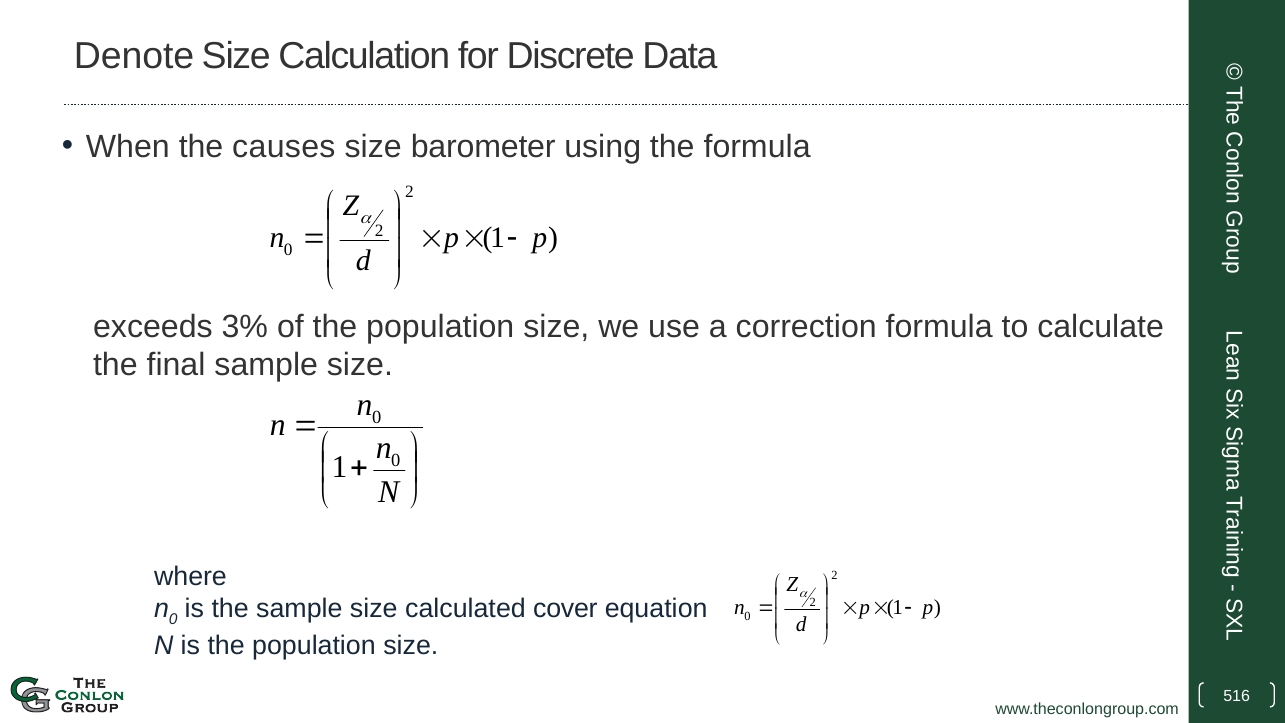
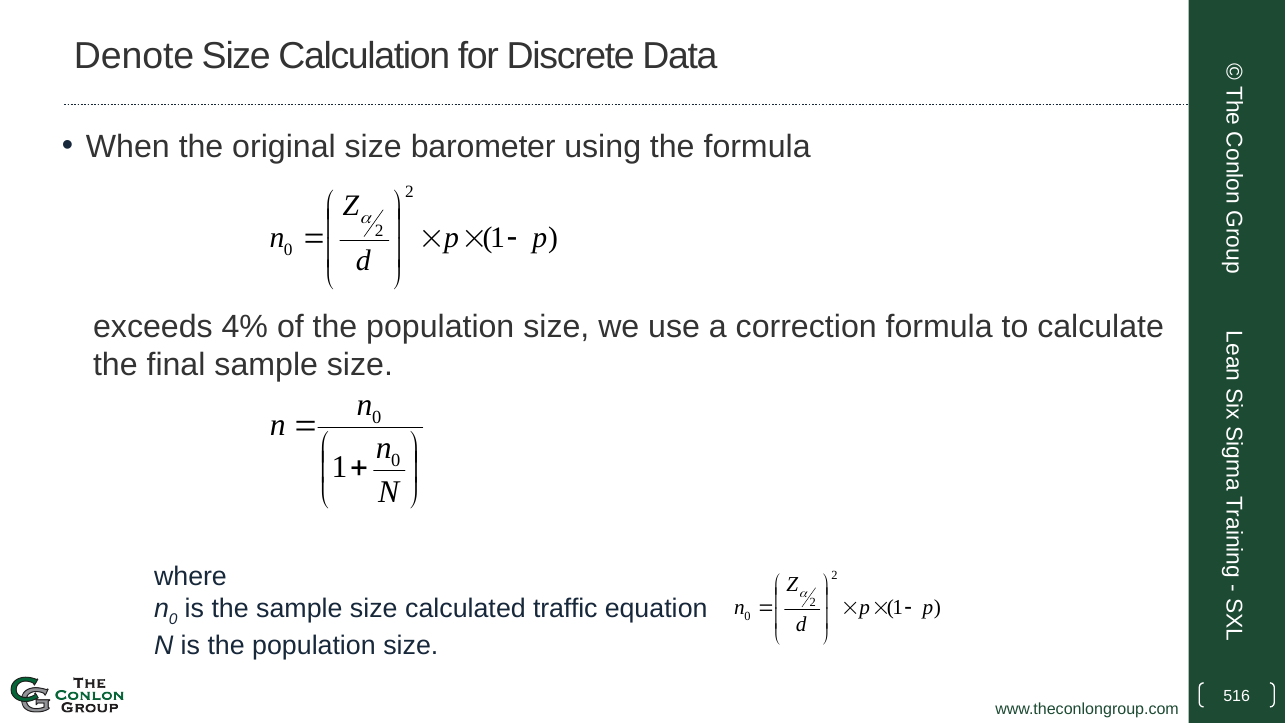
causes: causes -> original (284, 147)
3%: 3% -> 4% (245, 327)
cover: cover -> traffic (565, 609)
